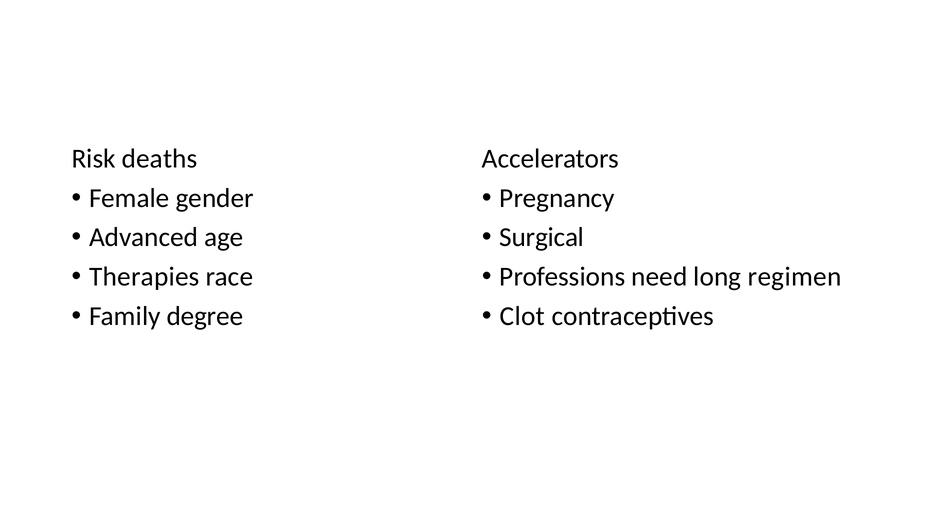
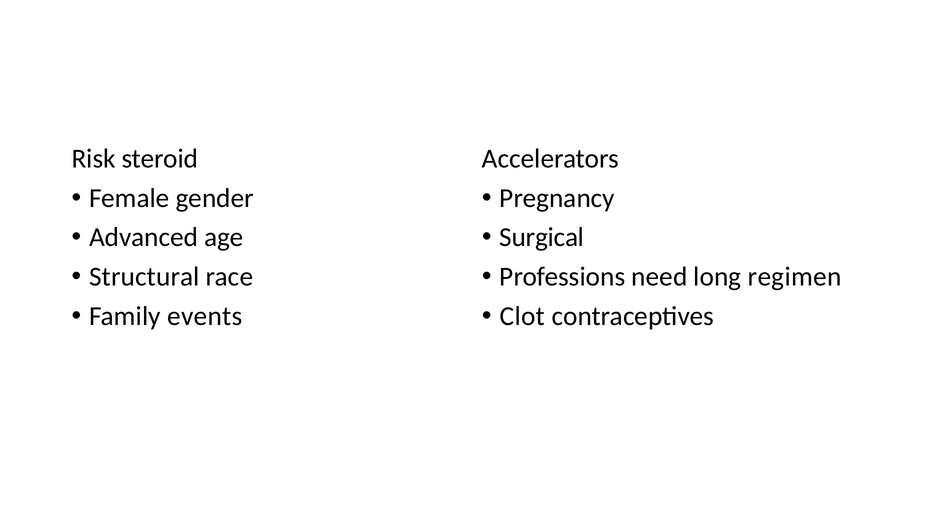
deaths: deaths -> steroid (160, 159)
Therapies: Therapies -> Structural (144, 277)
degree: degree -> events (205, 316)
